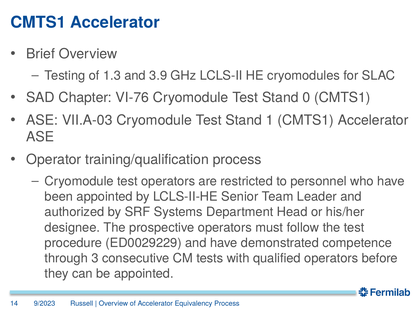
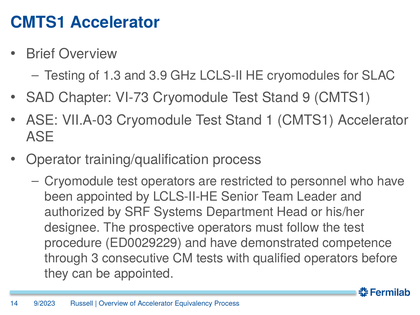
VI-76: VI-76 -> VI-73 (132, 98)
0: 0 -> 9 (306, 98)
